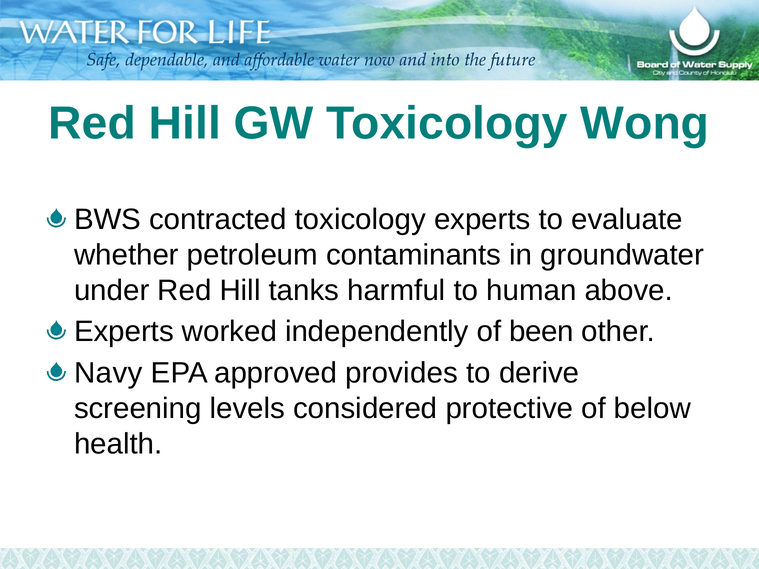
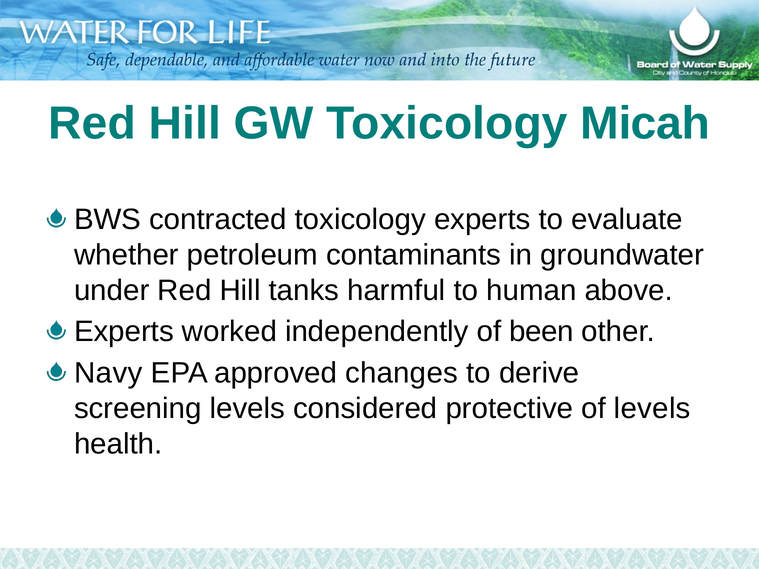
Wong: Wong -> Micah (645, 123)
provides: provides -> changes (402, 373)
of below: below -> levels (652, 409)
